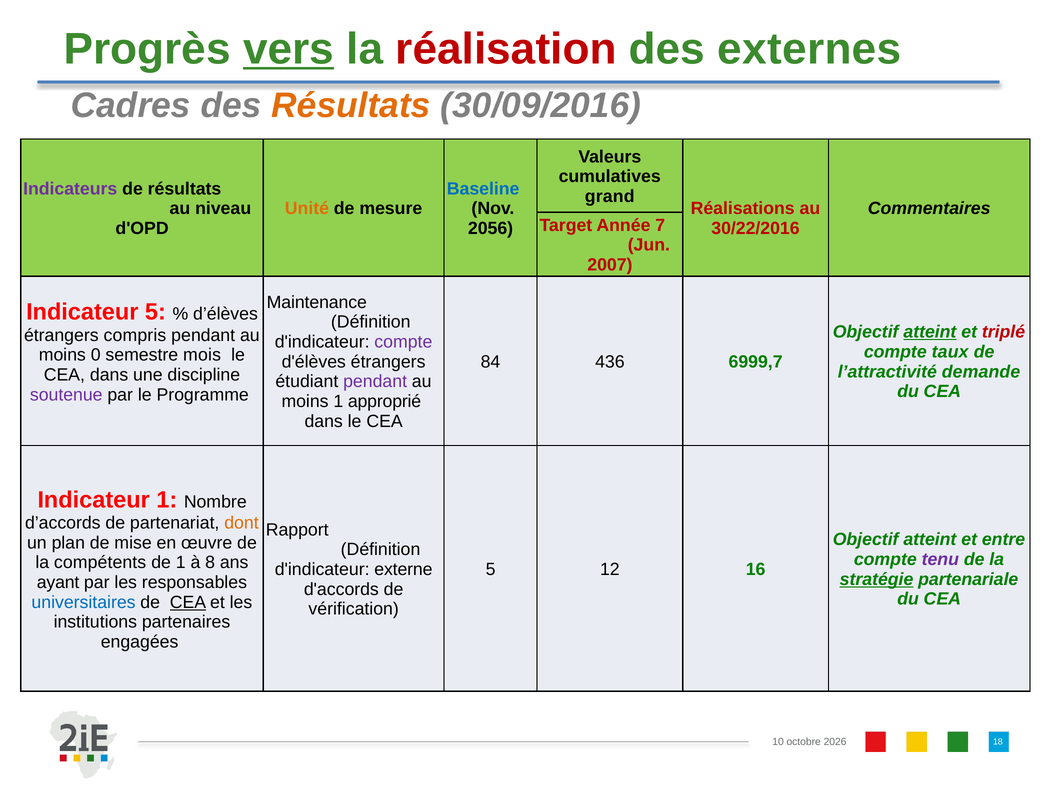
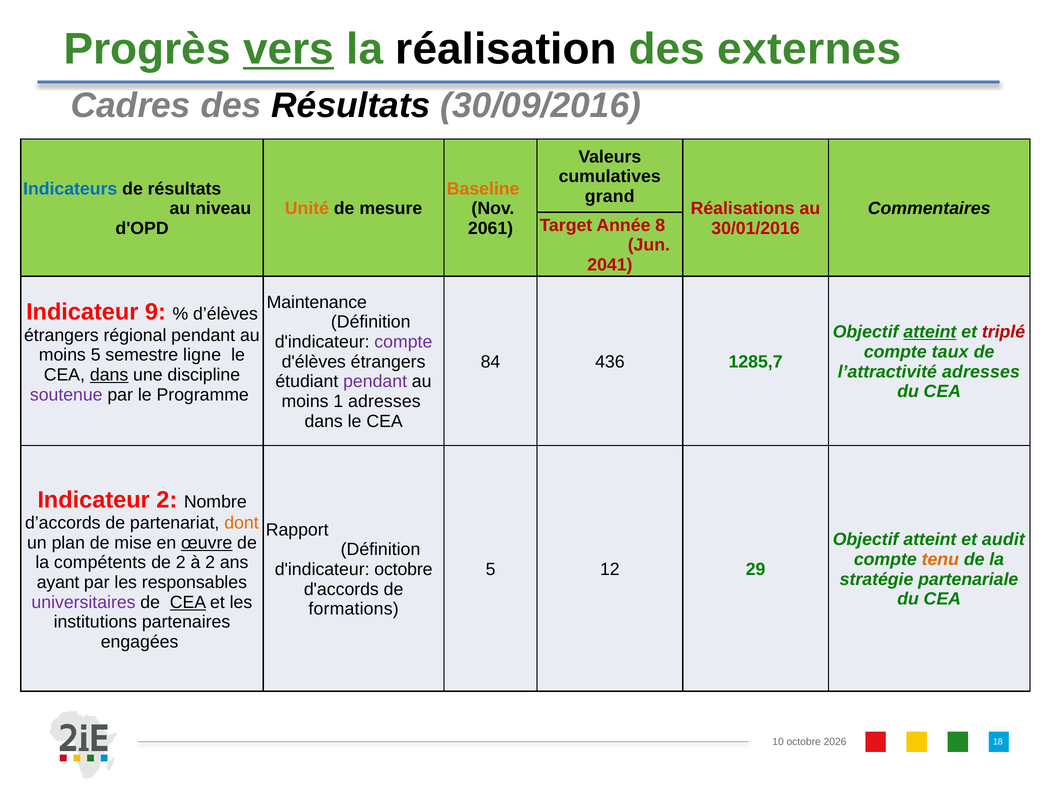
réalisation colour: red -> black (506, 49)
Résultats colour: orange -> black (351, 106)
Indicateurs colour: purple -> blue (70, 189)
Baseline colour: blue -> orange (483, 189)
7: 7 -> 8 (660, 225)
2056: 2056 -> 2061 (491, 228)
30/22/2016: 30/22/2016 -> 30/01/2016 (755, 228)
2007: 2007 -> 2041 (610, 265)
Indicateur 5: 5 -> 9 (155, 312)
compris: compris -> régional (135, 335)
moins 0: 0 -> 5 (96, 355)
mois: mois -> ligne (202, 355)
6999,7: 6999,7 -> 1285,7 (756, 362)
l’attractivité demande: demande -> adresses (981, 371)
dans underline: none -> present (109, 375)
1 approprié: approprié -> adresses (384, 401)
Indicateur 1: 1 -> 2 (167, 500)
entre: entre -> audit (1003, 539)
œuvre underline: none -> present (207, 542)
tenu colour: purple -> orange (940, 559)
de 1: 1 -> 2 (181, 562)
à 8: 8 -> 2 (210, 562)
d'indicateur externe: externe -> octobre (403, 569)
16: 16 -> 29 (756, 569)
stratégie underline: present -> none (877, 579)
universitaires colour: blue -> purple (84, 602)
vérification: vérification -> formations (354, 609)
